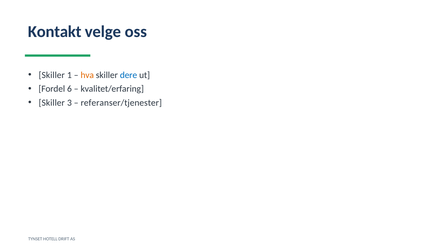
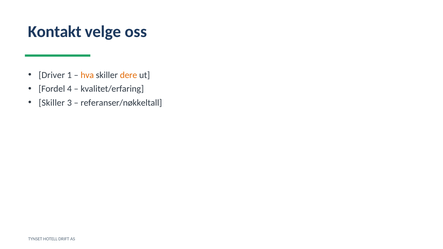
Skiller: Skiller -> Driver (52, 75)
dere colour: blue -> orange (129, 75)
6: 6 -> 4 (69, 89)
referanser/tjenester: referanser/tjenester -> referanser/nøkkeltall (121, 103)
